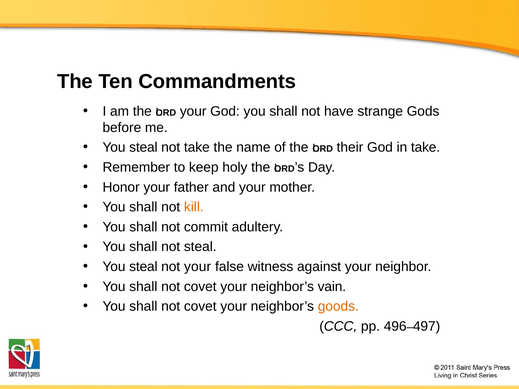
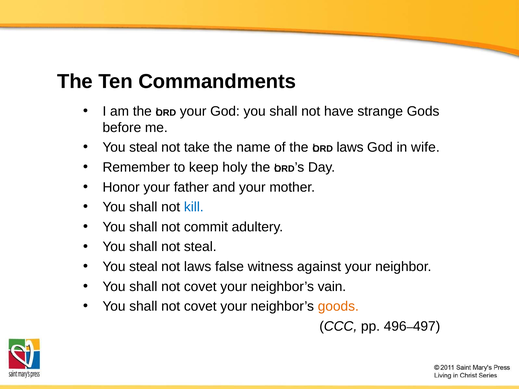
their: their -> laws (350, 148)
in take: take -> wife (425, 148)
kill colour: orange -> blue (194, 207)
not your: your -> laws (198, 267)
